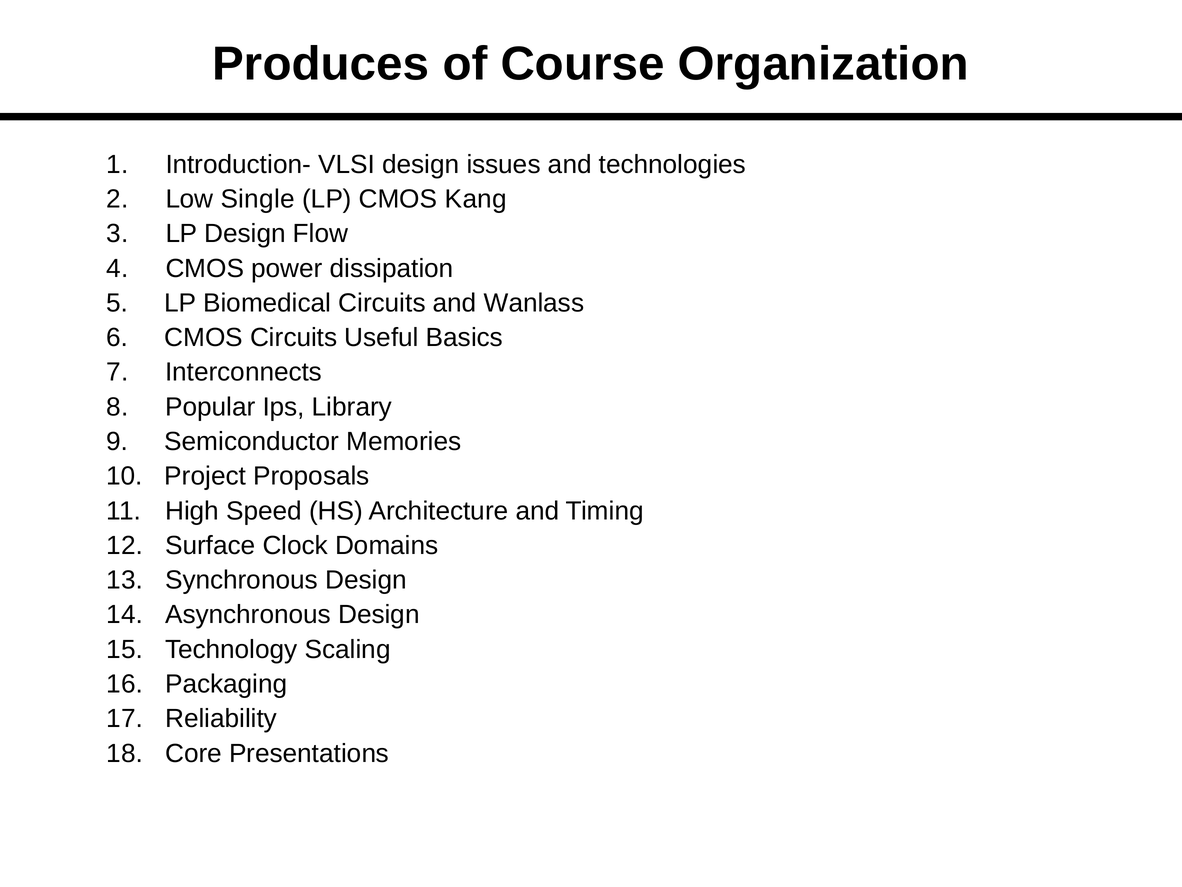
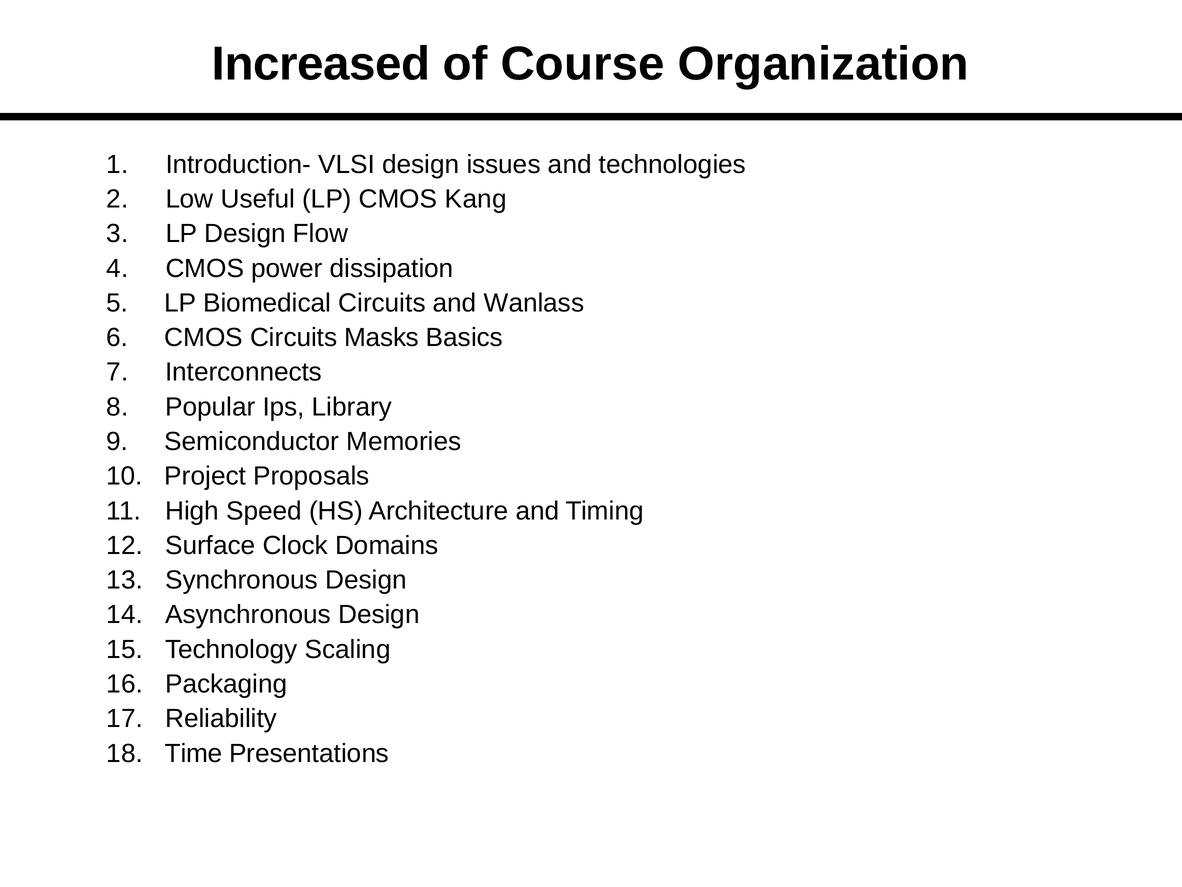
Produces: Produces -> Increased (321, 64)
Single: Single -> Useful (258, 199)
Useful: Useful -> Masks (382, 337)
Core: Core -> Time (194, 753)
